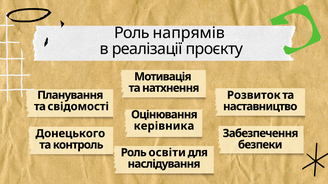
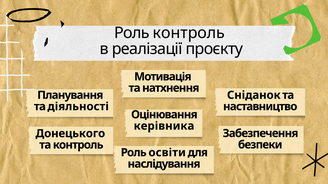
Роль напрямів: напрямів -> контроль (189, 33)
Розвиток: Розвиток -> Сніданок (254, 95)
свідомості: свідомості -> діяльності (78, 107)
